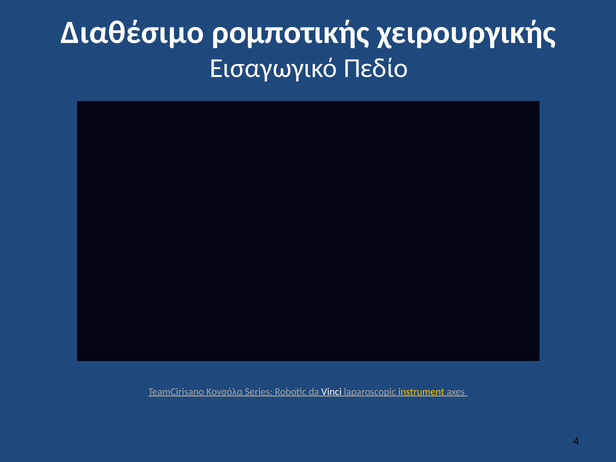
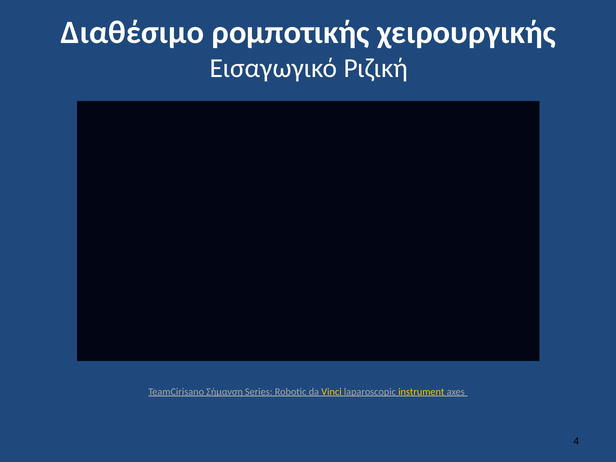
Πεδίο: Πεδίο -> Ριζική (376, 68)
Κονσόλα: Κονσόλα -> Σήμανση (225, 392)
Vinci colour: white -> yellow (331, 392)
